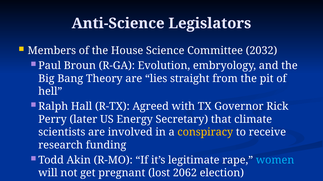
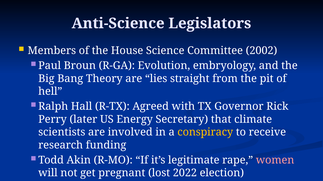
2032: 2032 -> 2002 (262, 51)
women colour: light blue -> pink (275, 161)
2062: 2062 -> 2022 (185, 174)
